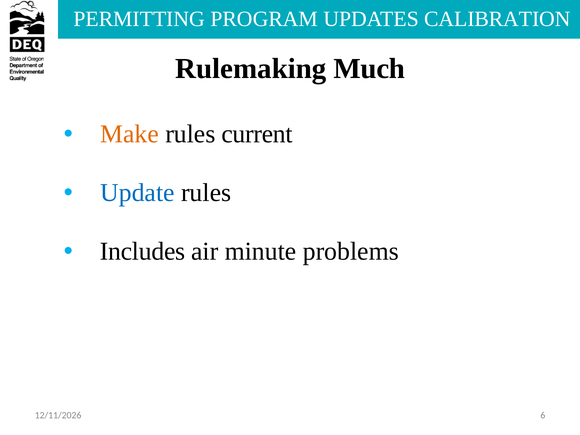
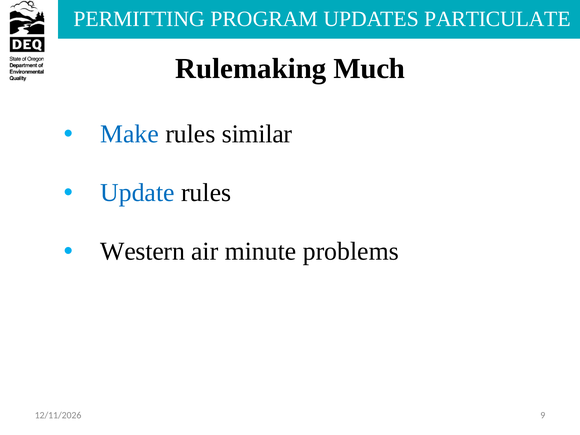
CALIBRATION: CALIBRATION -> PARTICULATE (497, 19)
Make colour: orange -> blue (130, 134)
current: current -> similar (257, 134)
Includes: Includes -> Western (143, 251)
6: 6 -> 9 (543, 415)
